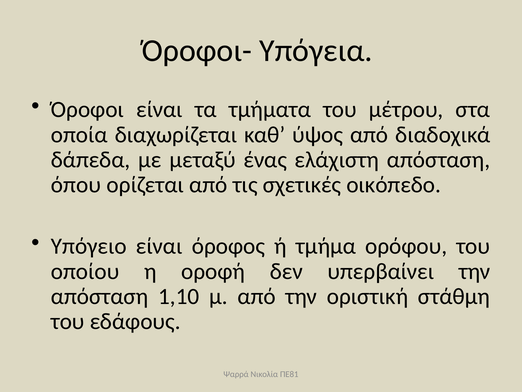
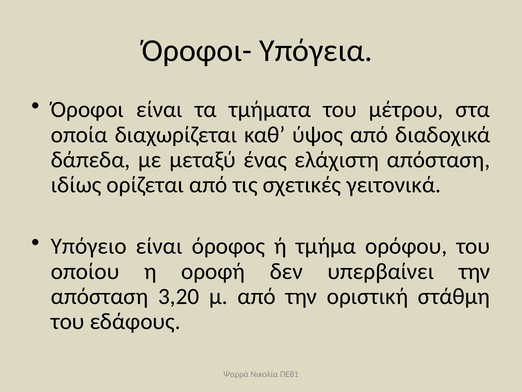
όπου: όπου -> ιδίως (76, 185)
οικόπεδο: οικόπεδο -> γειτονικά (394, 185)
1,10: 1,10 -> 3,20 (179, 296)
